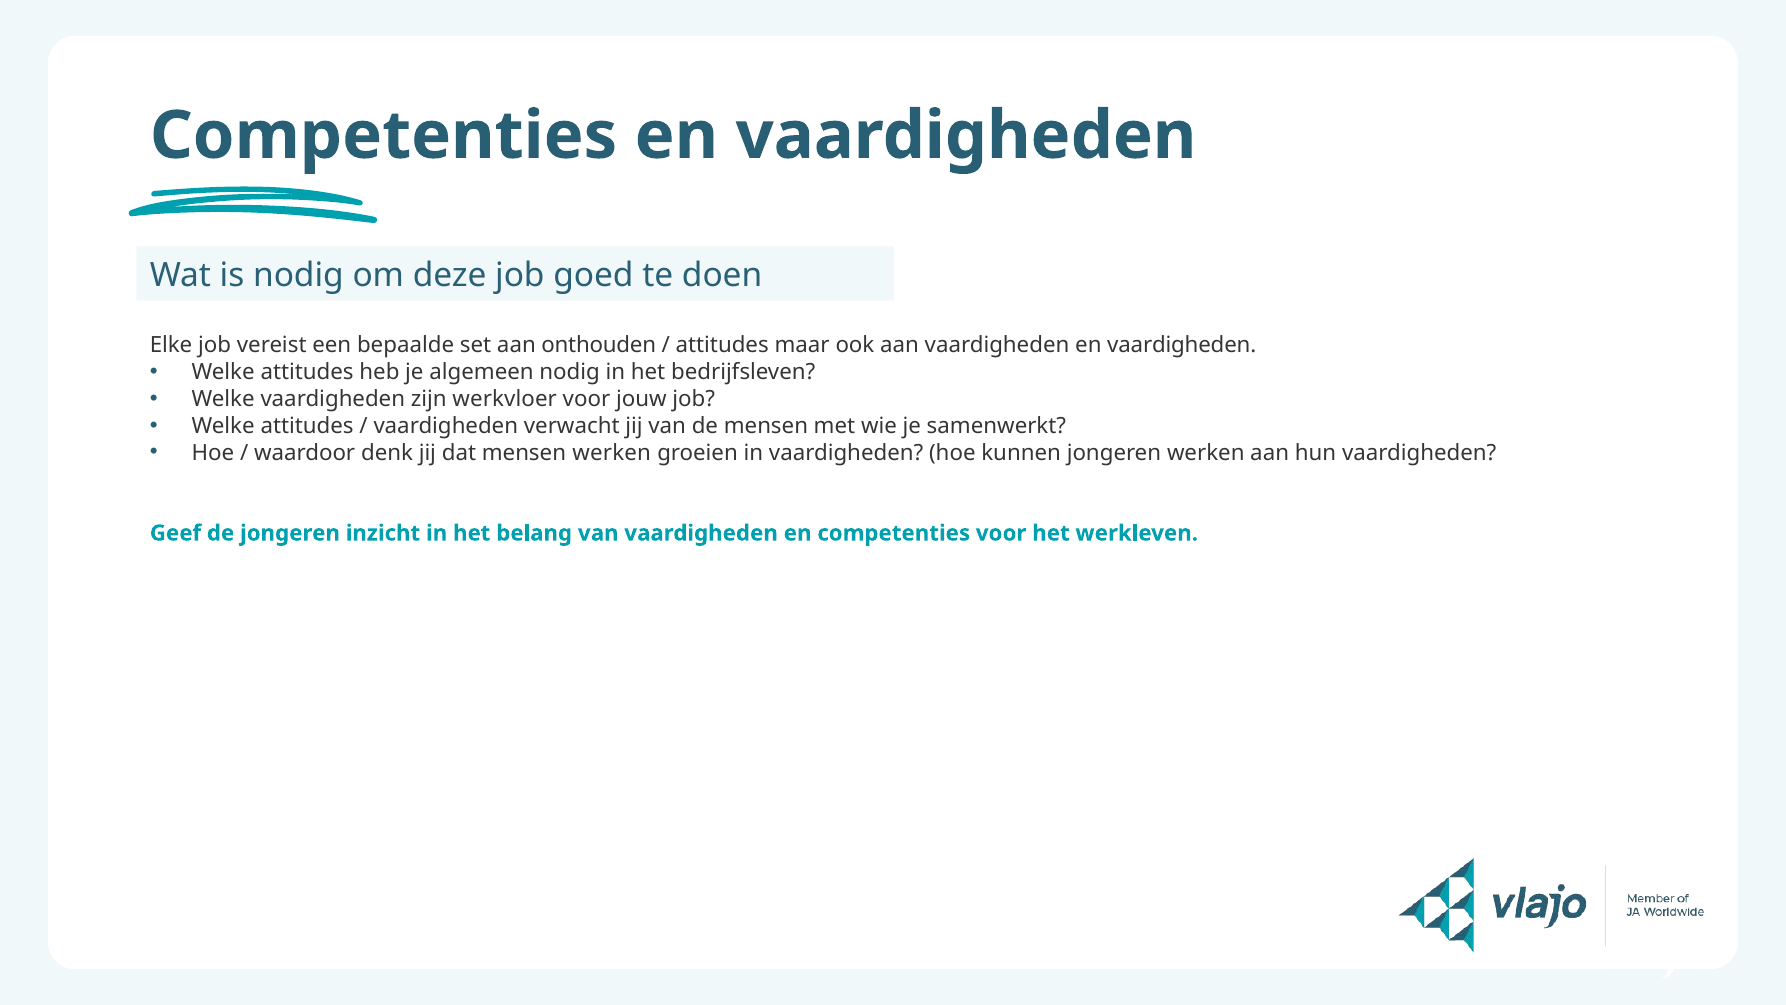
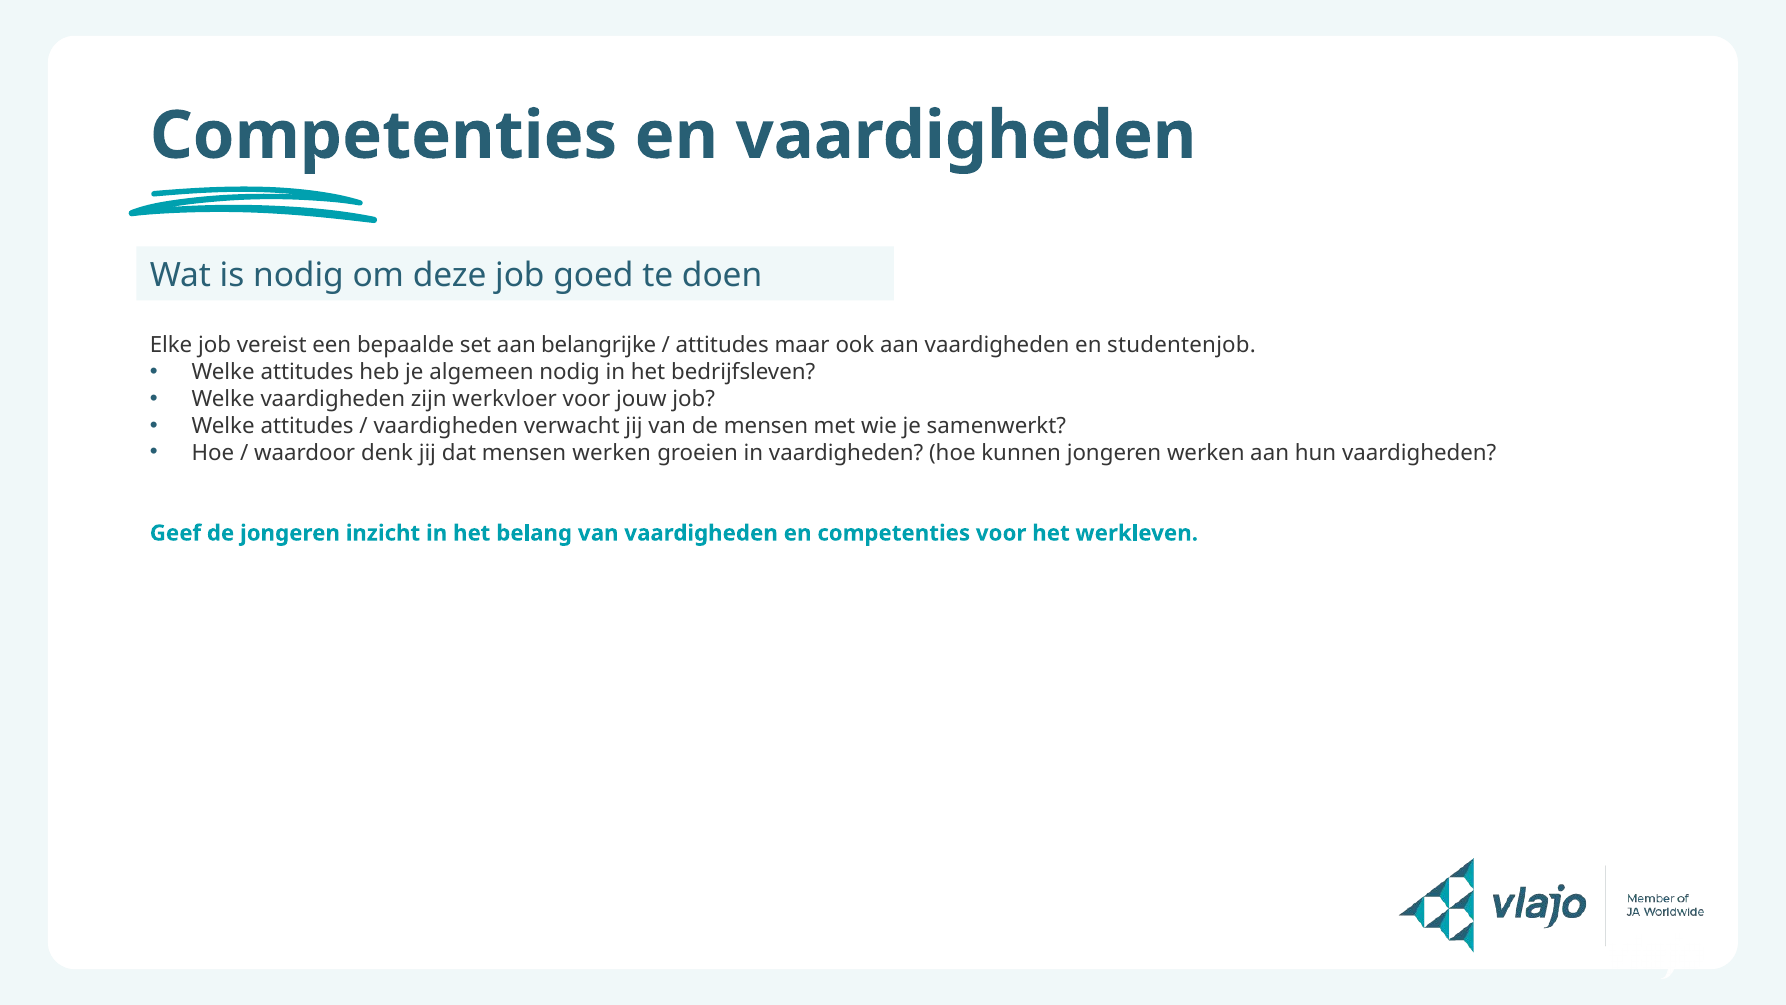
onthouden: onthouden -> belangrijke (599, 345)
vaardigheden en vaardigheden: vaardigheden -> studentenjob (1182, 345)
